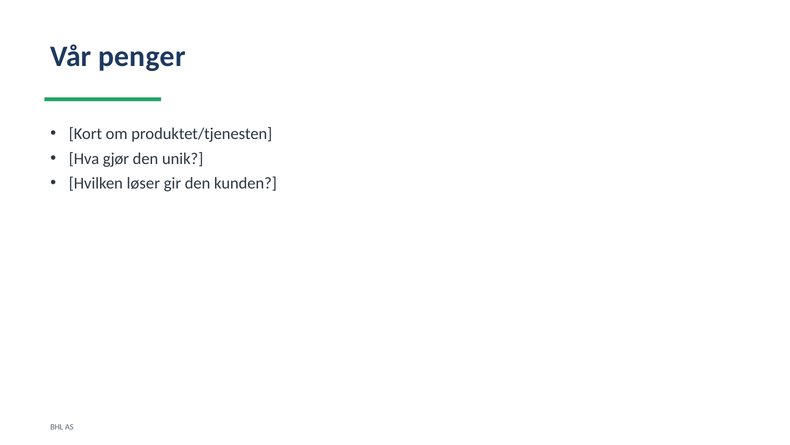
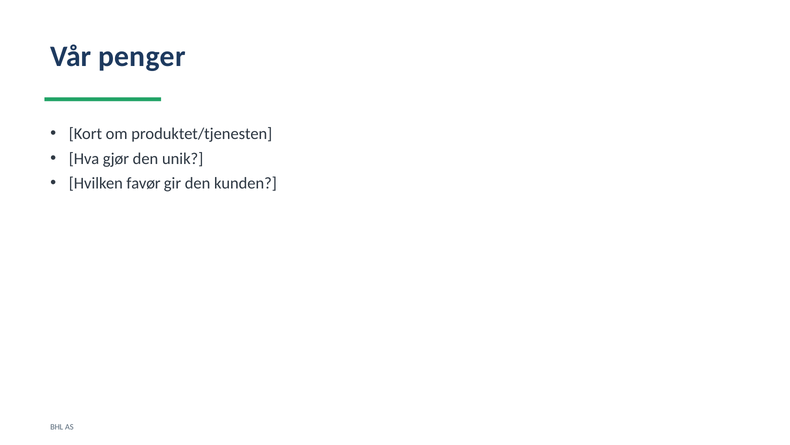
løser: løser -> favør (143, 183)
